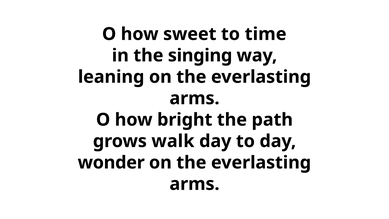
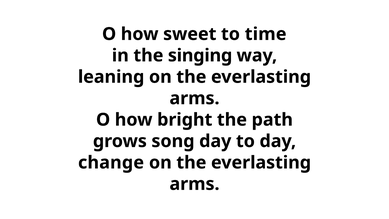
walk: walk -> song (173, 141)
wonder: wonder -> change (111, 162)
